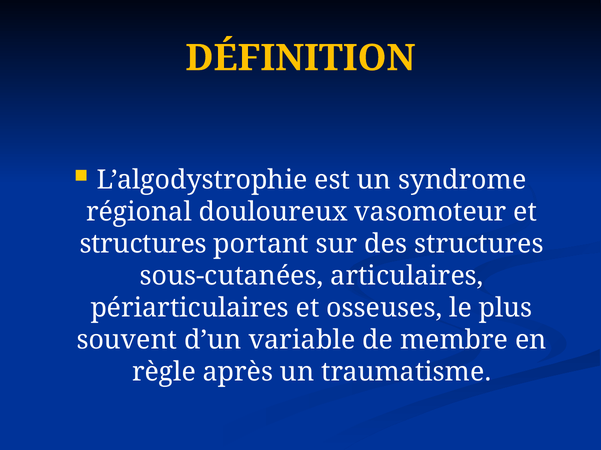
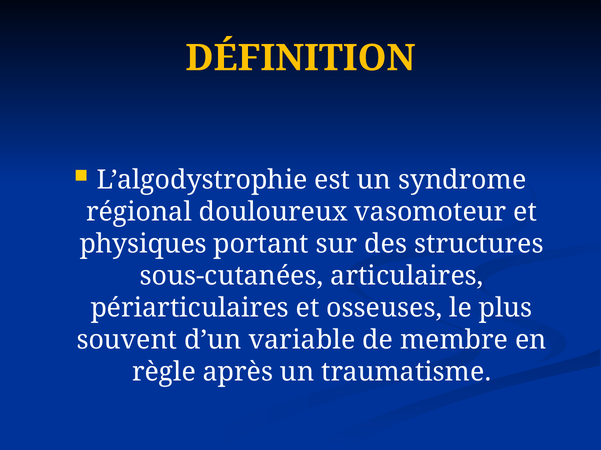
structures: structures -> physiques (143, 244)
